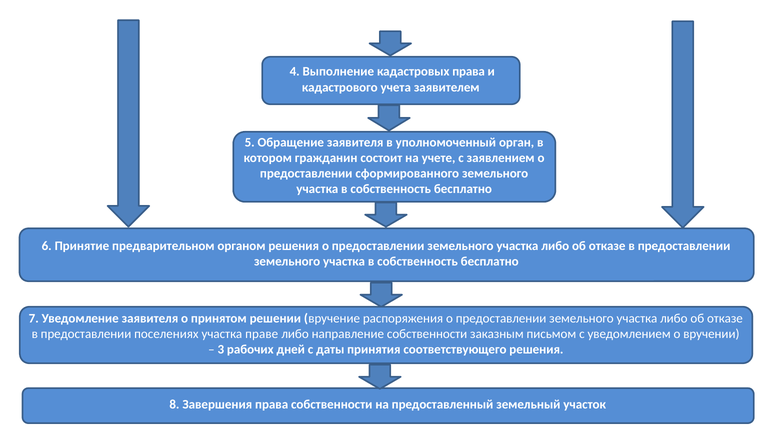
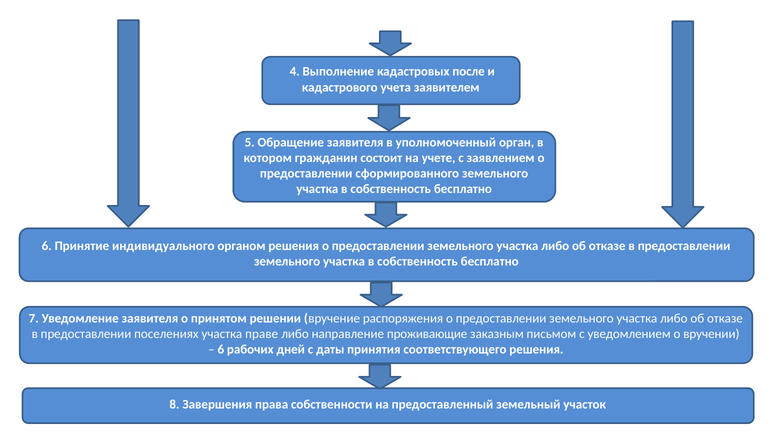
кадастровых права: права -> после (469, 72)
предварительном: предварительном -> индивидуального (163, 246)
направление собственности: собственности -> проживающие (427, 334)
3: 3 -> 6 (221, 349)
